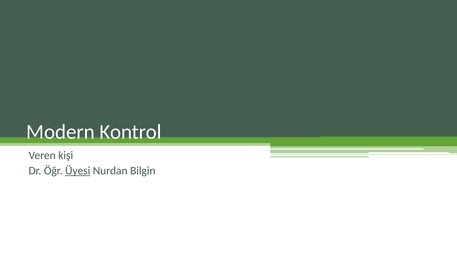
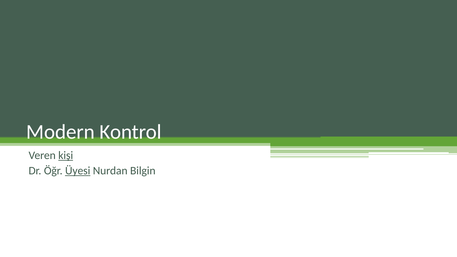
kişi underline: none -> present (66, 156)
